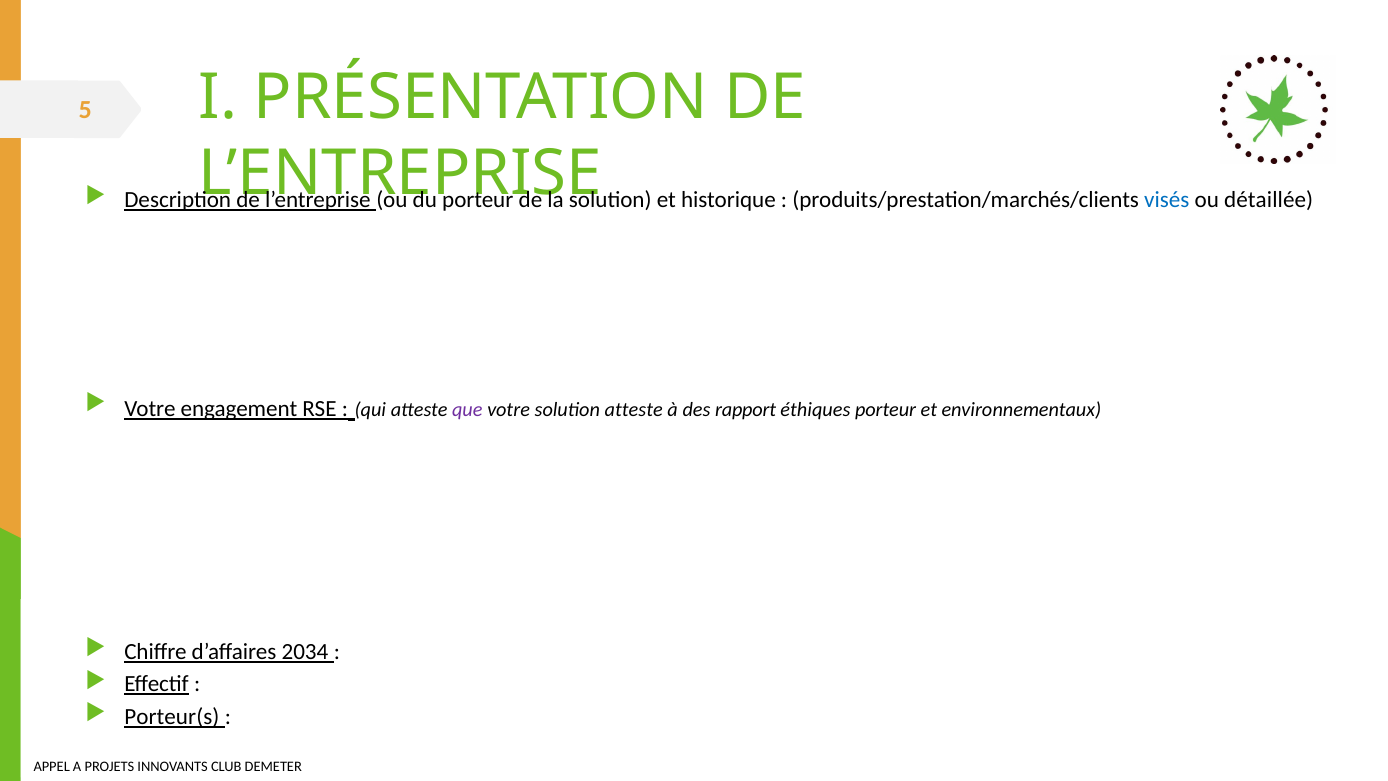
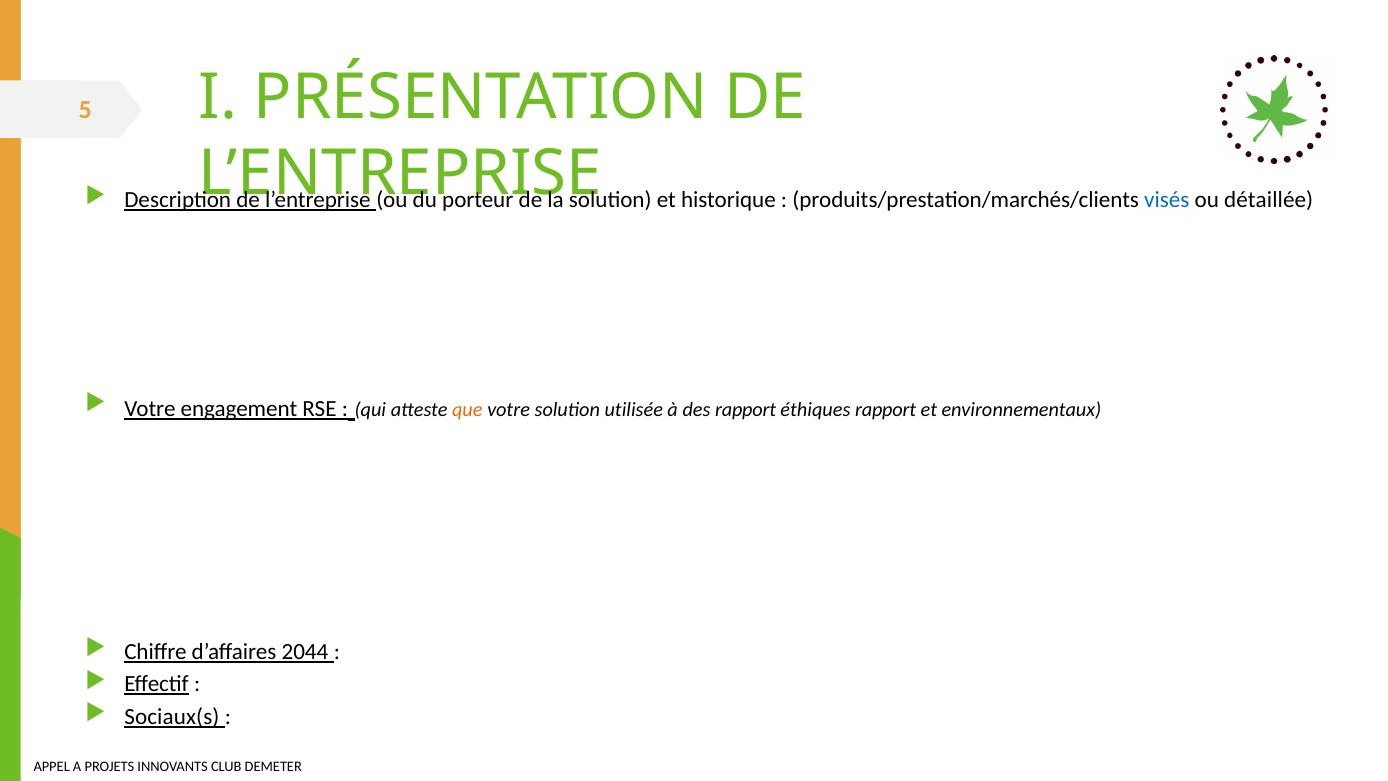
que colour: purple -> orange (467, 409)
solution atteste: atteste -> utilisée (634, 409)
éthiques porteur: porteur -> rapport (886, 409)
2034: 2034 -> 2044 (305, 652)
Porteur(s: Porteur(s -> Sociaux(s (172, 717)
